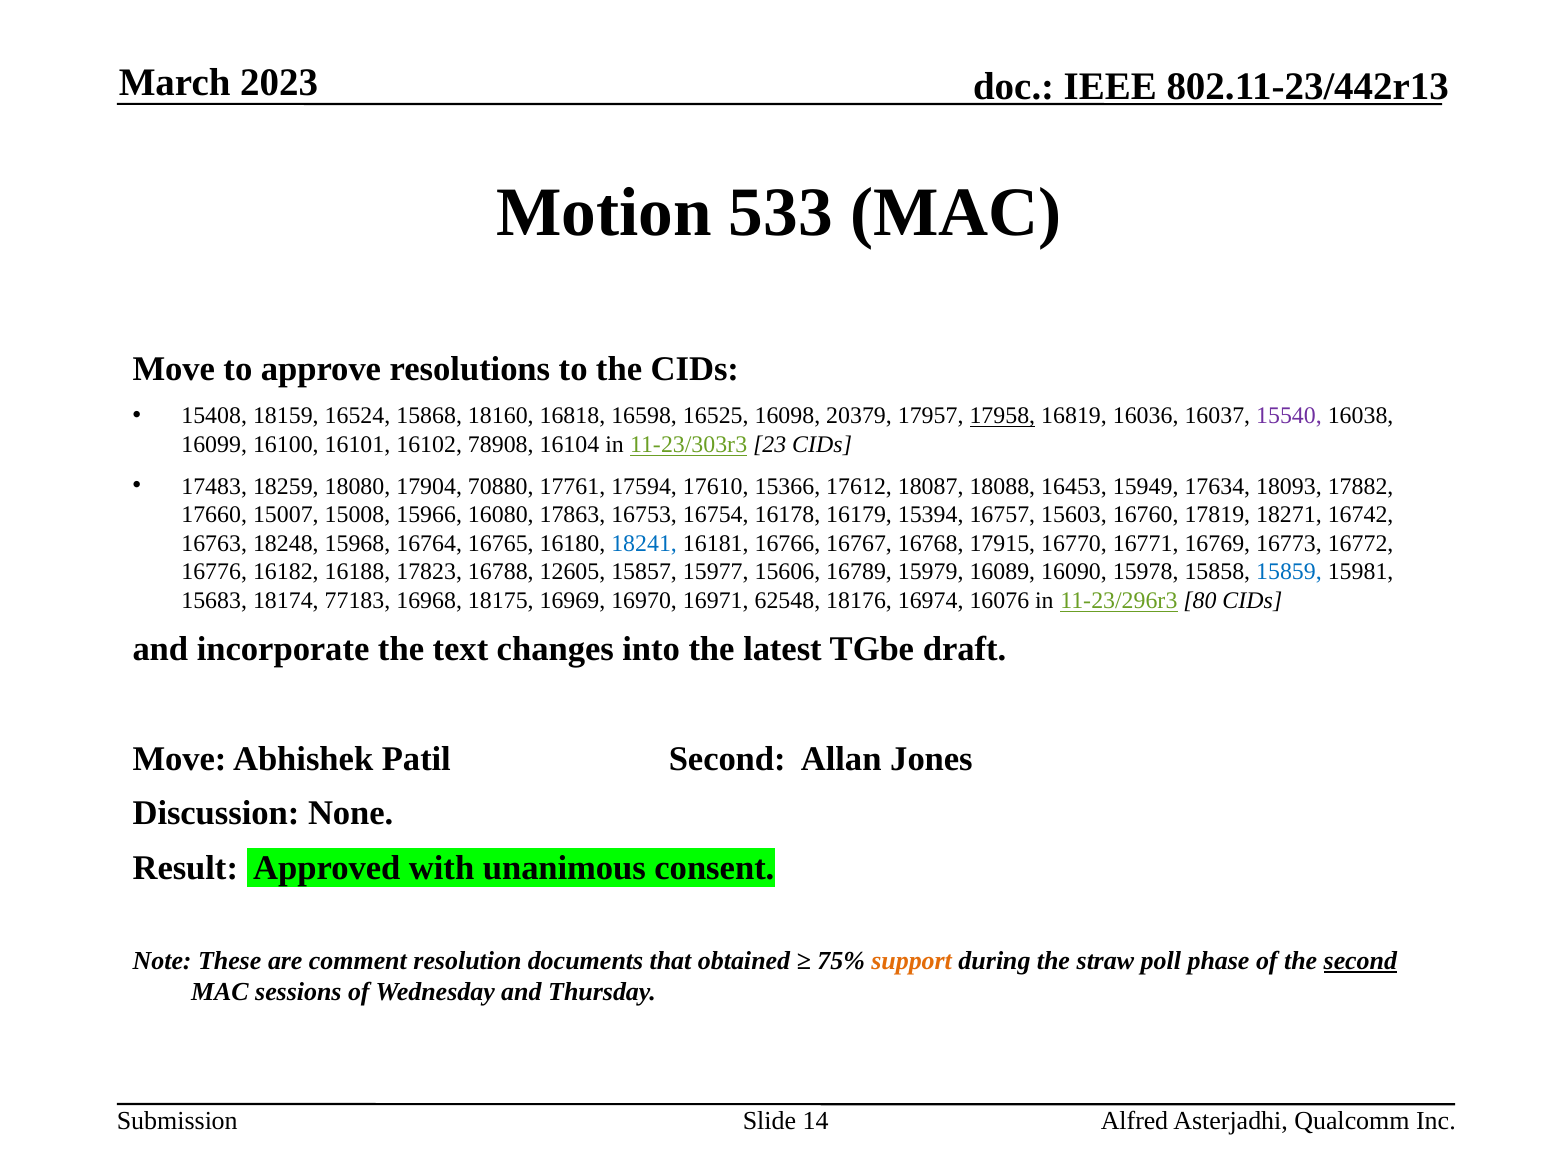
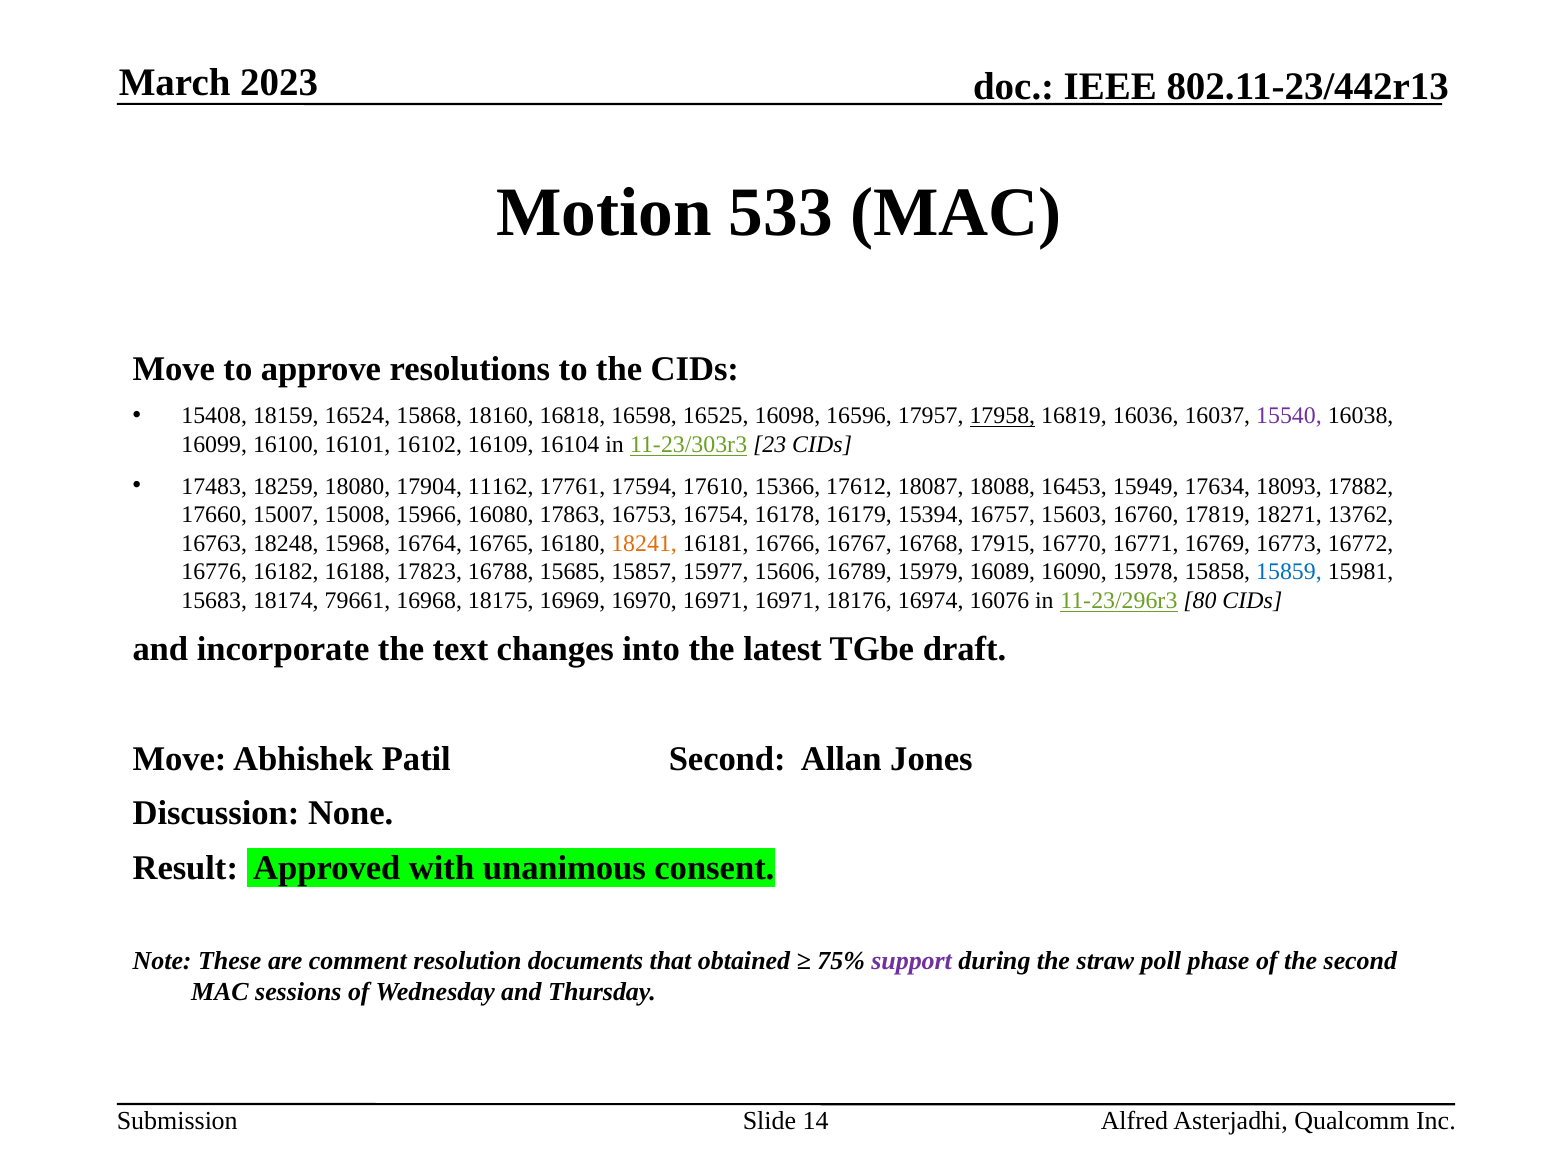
20379: 20379 -> 16596 (859, 416)
78908: 78908 -> 16109 (501, 445)
70880: 70880 -> 11162 (501, 486)
16742: 16742 -> 13762 (1361, 515)
18241 colour: blue -> orange (644, 544)
12605: 12605 -> 15685 (572, 572)
77183: 77183 -> 79661 (357, 601)
16971 62548: 62548 -> 16971 (787, 601)
support colour: orange -> purple (912, 961)
second underline: present -> none (1360, 961)
